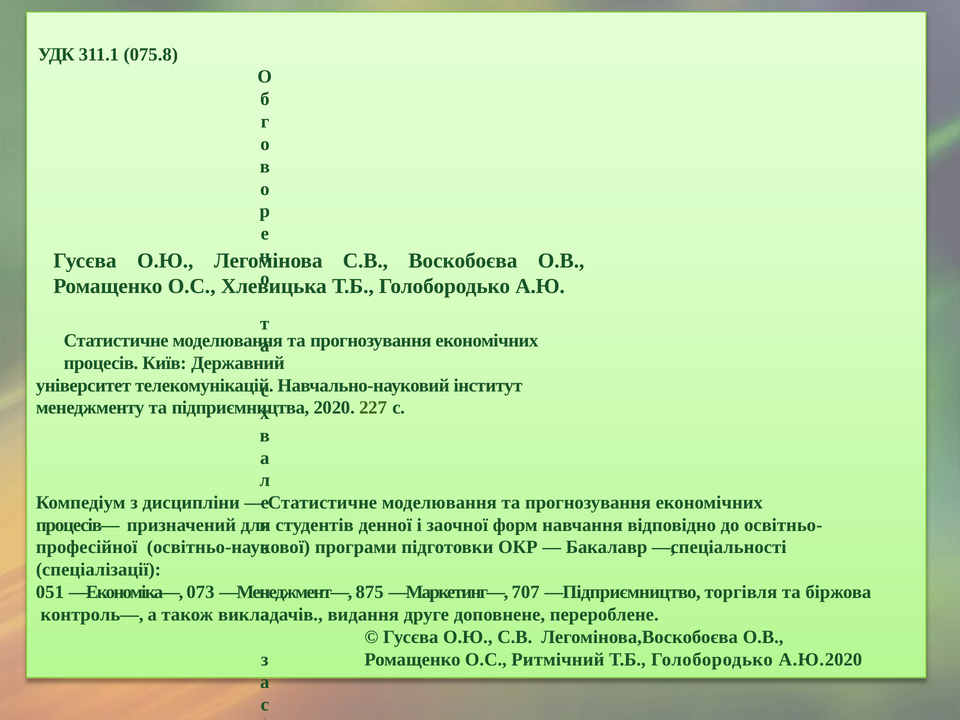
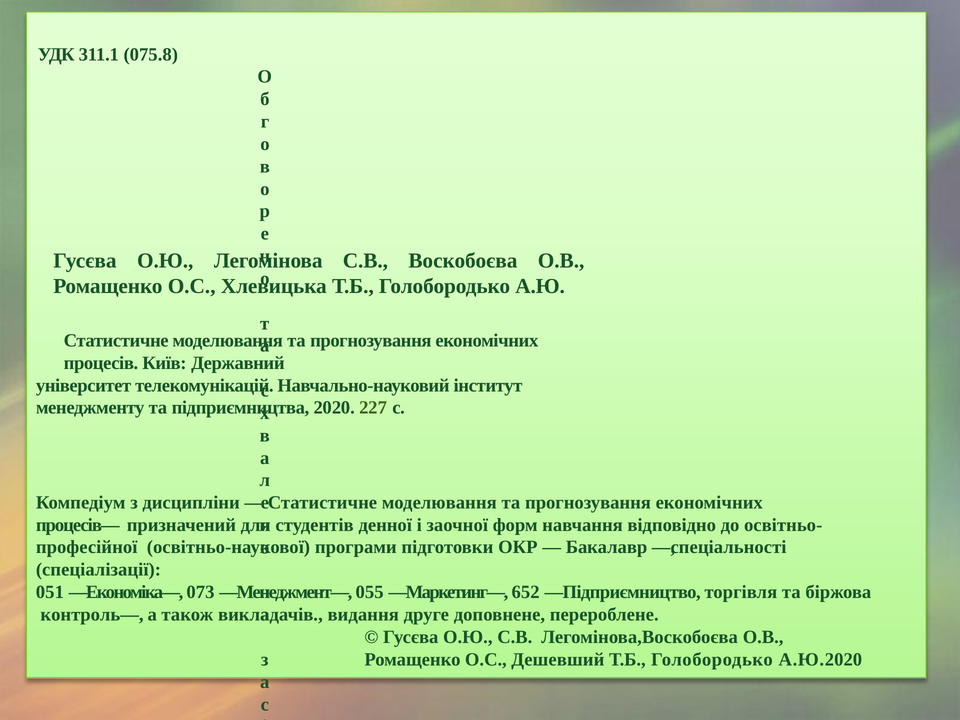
875: 875 -> 055 (370, 592)
707: 707 -> 652 (526, 592)
Ритмічний: Ритмічний -> Дешевший (558, 659)
